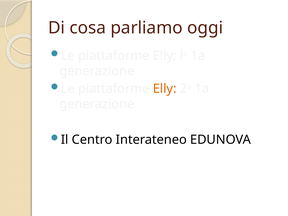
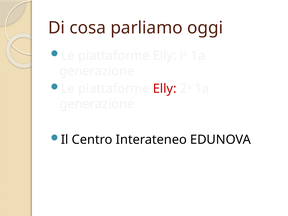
Elly colour: orange -> red (165, 89)
